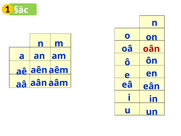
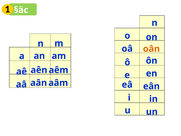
oân colour: red -> orange (151, 49)
